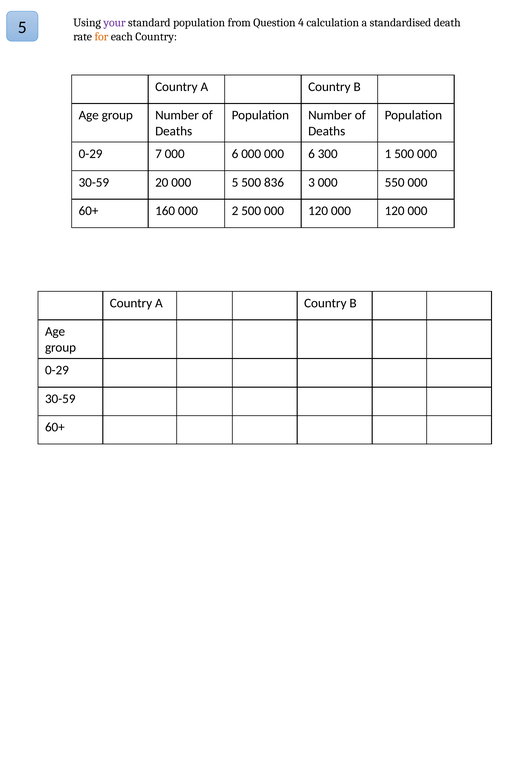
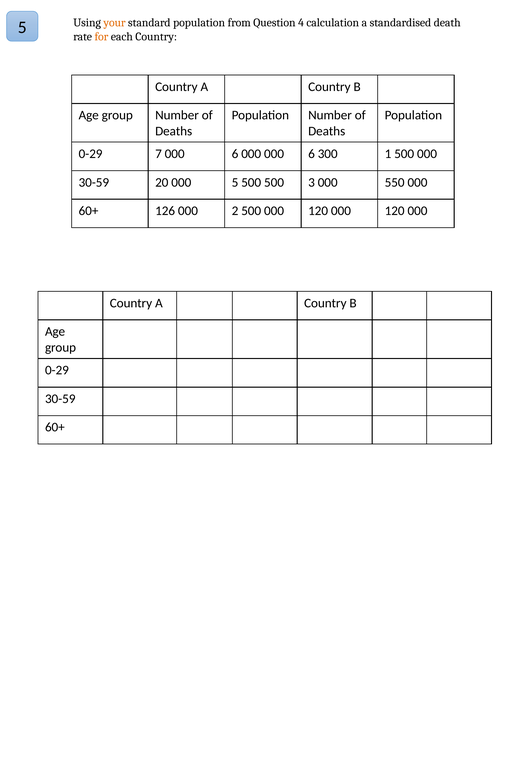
your colour: purple -> orange (115, 23)
500 836: 836 -> 500 (274, 182)
160: 160 -> 126 (165, 211)
